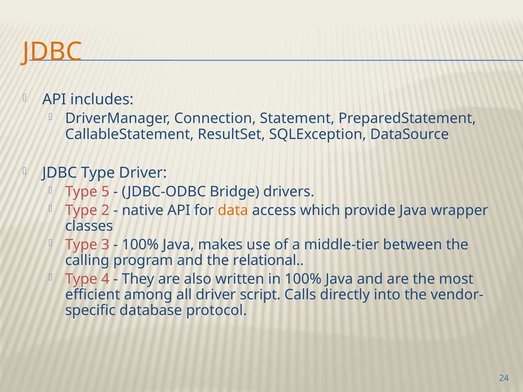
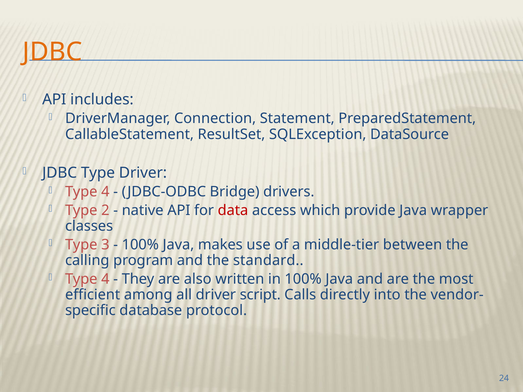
5: 5 -> 4 (105, 192)
data colour: orange -> red (233, 211)
relational: relational -> standard (268, 260)
